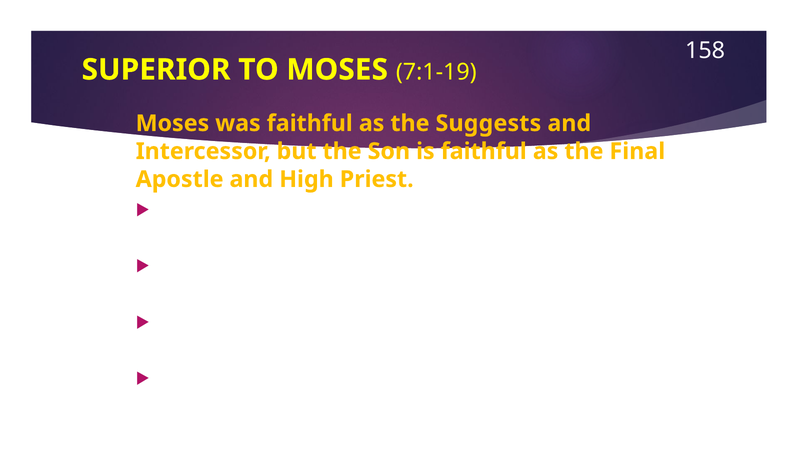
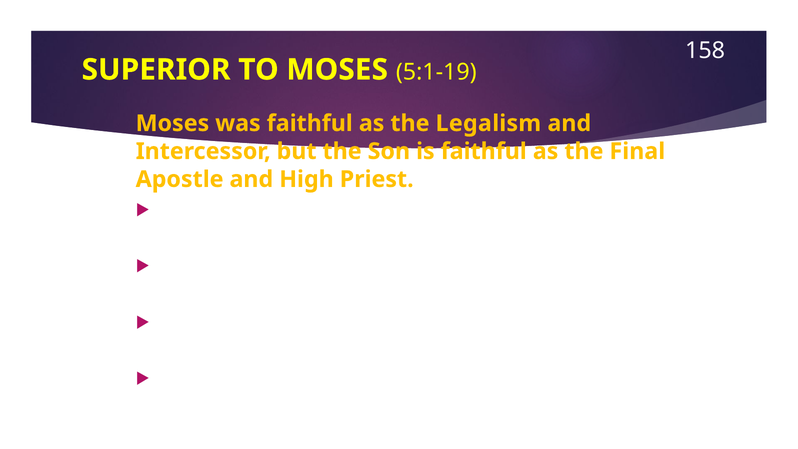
7:1-19: 7:1-19 -> 5:1-19 (436, 72)
Suggests: Suggests -> Legalism (488, 123)
